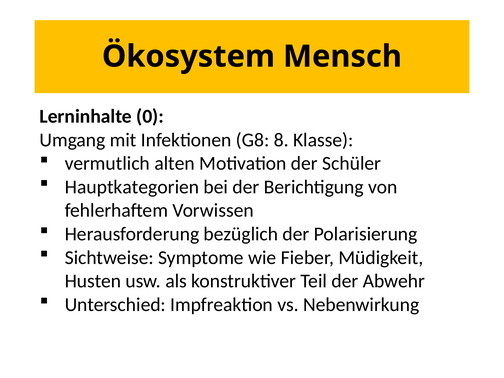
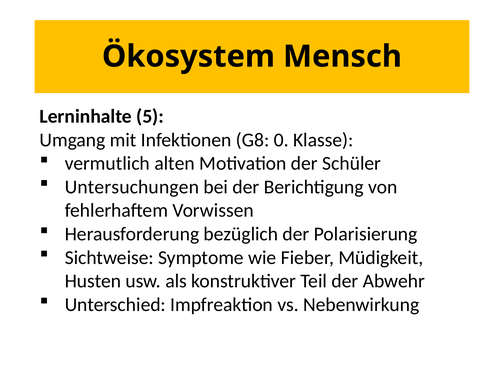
0: 0 -> 5 (150, 116)
8: 8 -> 0 (281, 140)
Hauptkategorien: Hauptkategorien -> Untersuchungen (132, 187)
